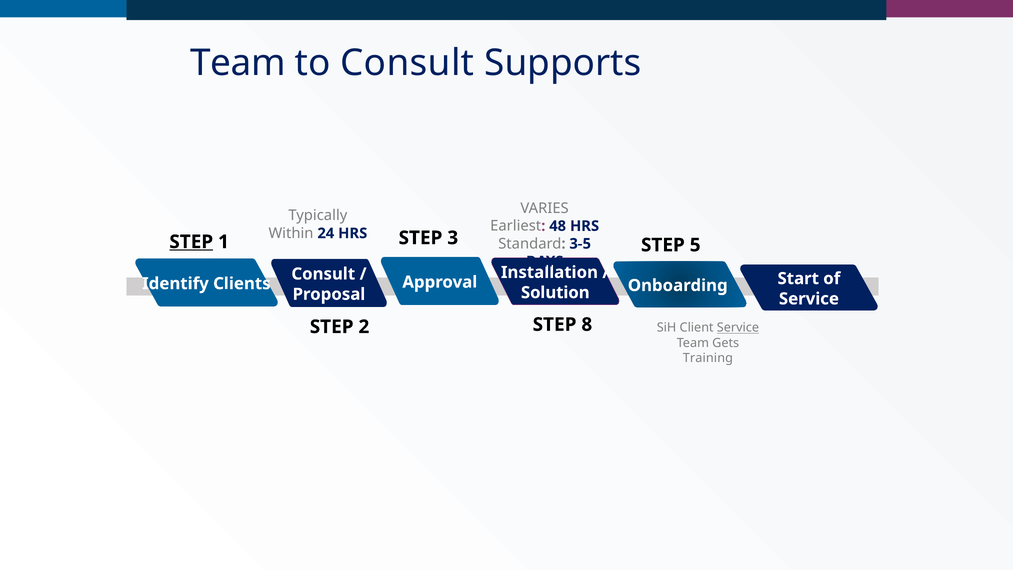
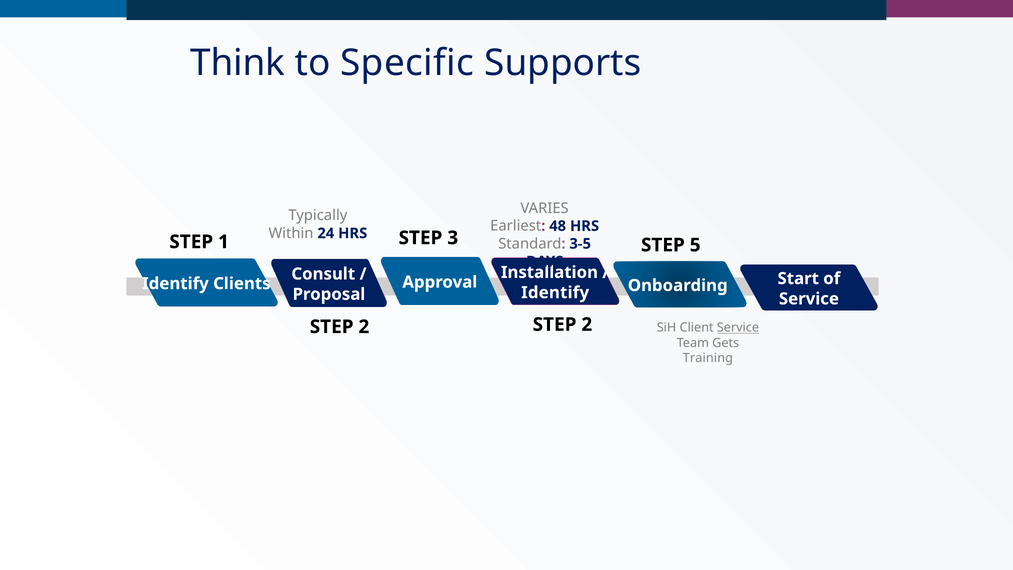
Team: Team -> Think (238, 63)
to Consult: Consult -> Specific (407, 63)
STEP underline: present -> none (191, 242)
Solution: Solution -> Identify (555, 293)
8: 8 -> 2 (587, 324)
